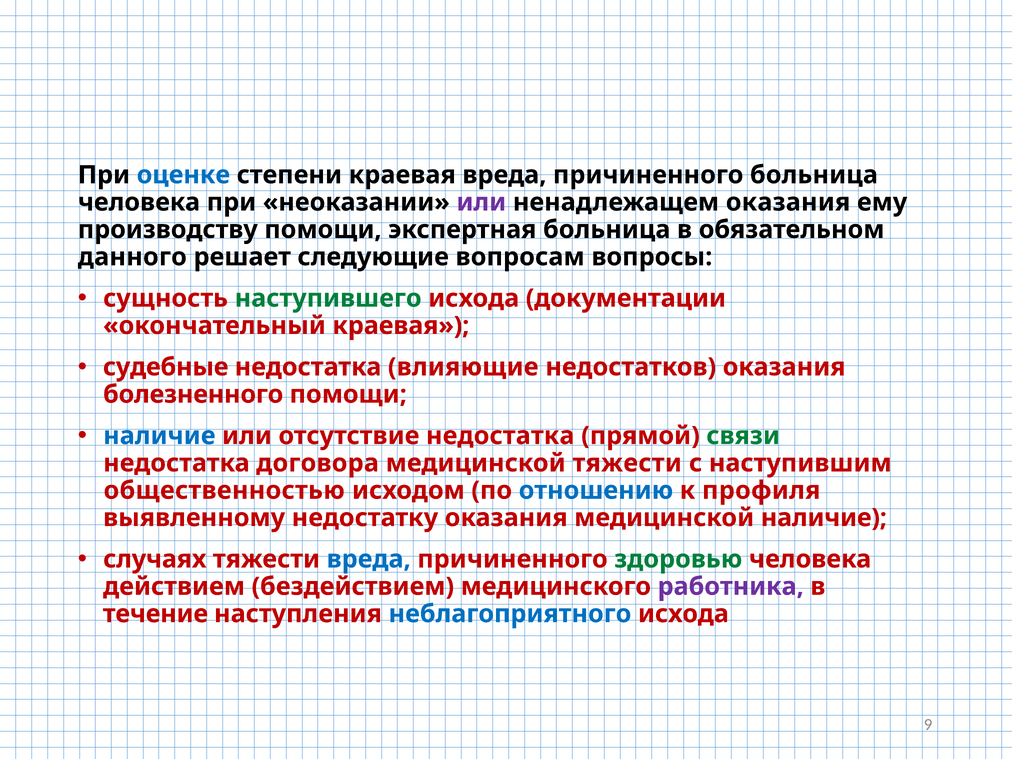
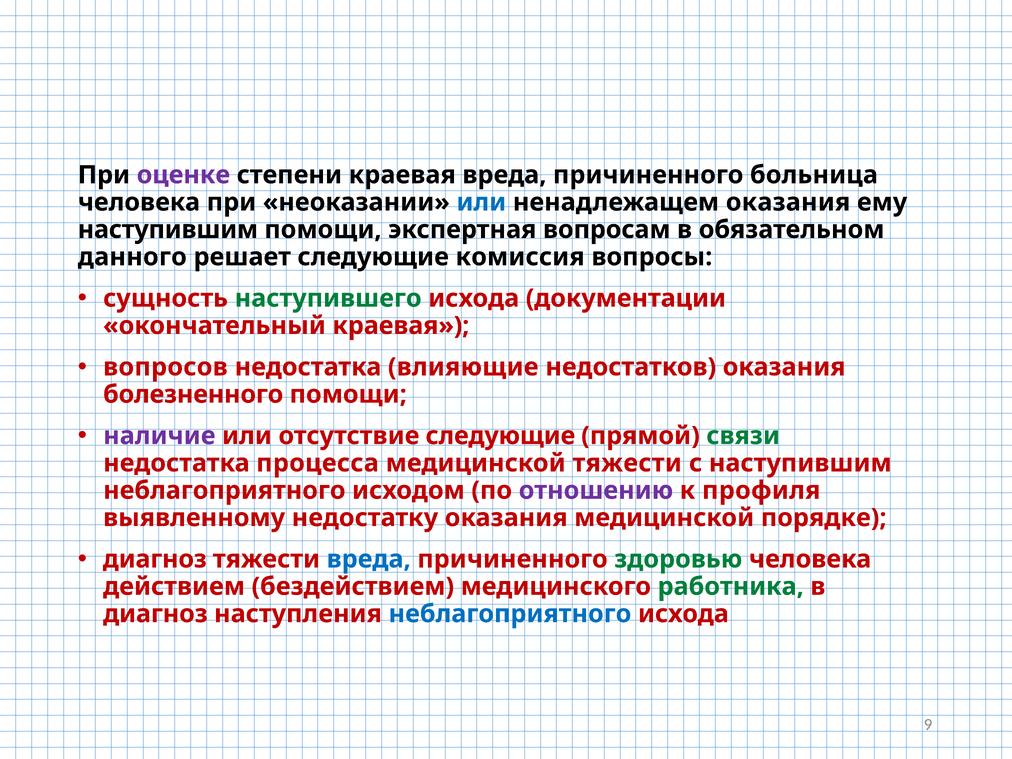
оценке colour: blue -> purple (183, 175)
или colour: purple -> blue (481, 202)
производству: производству -> наступившим (168, 230)
экспертная больница: больница -> вопросам (607, 230)
вопросам: вопросам -> комиссия (520, 257)
судебные: судебные -> вопросов (165, 367)
наличие colour: blue -> purple (159, 436)
отсутствие недостатка: недостатка -> следующие (500, 436)
договора: договора -> процесса (318, 463)
общественностью: общественностью -> неблагоприятного (224, 490)
отношению colour: blue -> purple (596, 490)
медицинской наличие: наличие -> порядке (824, 518)
случаях: случаях -> диагноз (155, 559)
работника colour: purple -> green (731, 587)
течение: течение -> диагноз (155, 614)
